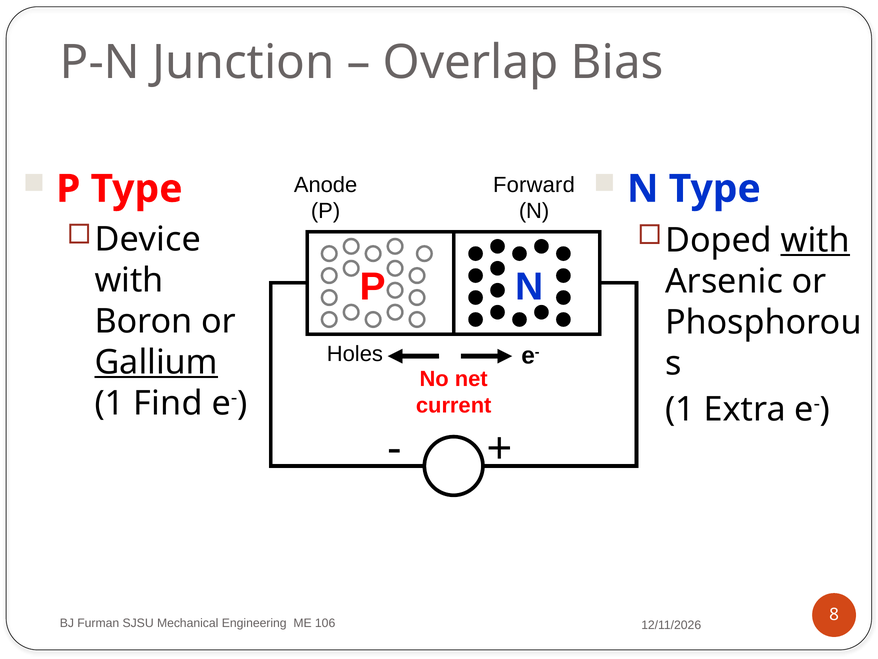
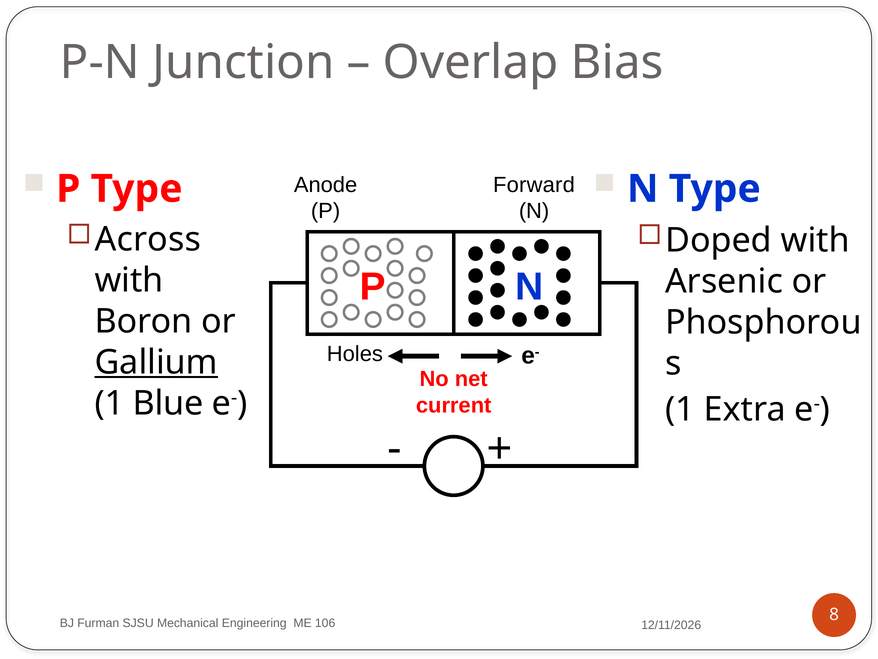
Device: Device -> Across (148, 239)
with underline: present -> none (815, 240)
Find: Find -> Blue (168, 403)
